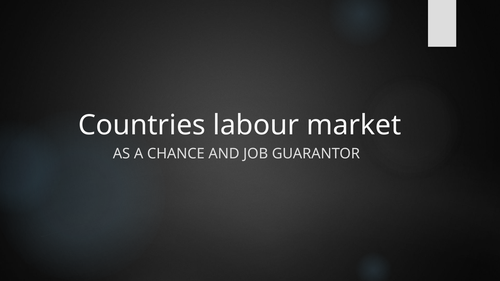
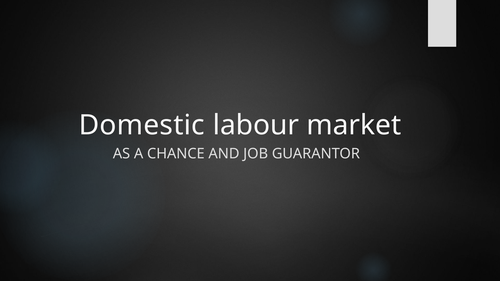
Countries: Countries -> Domestic (142, 125)
